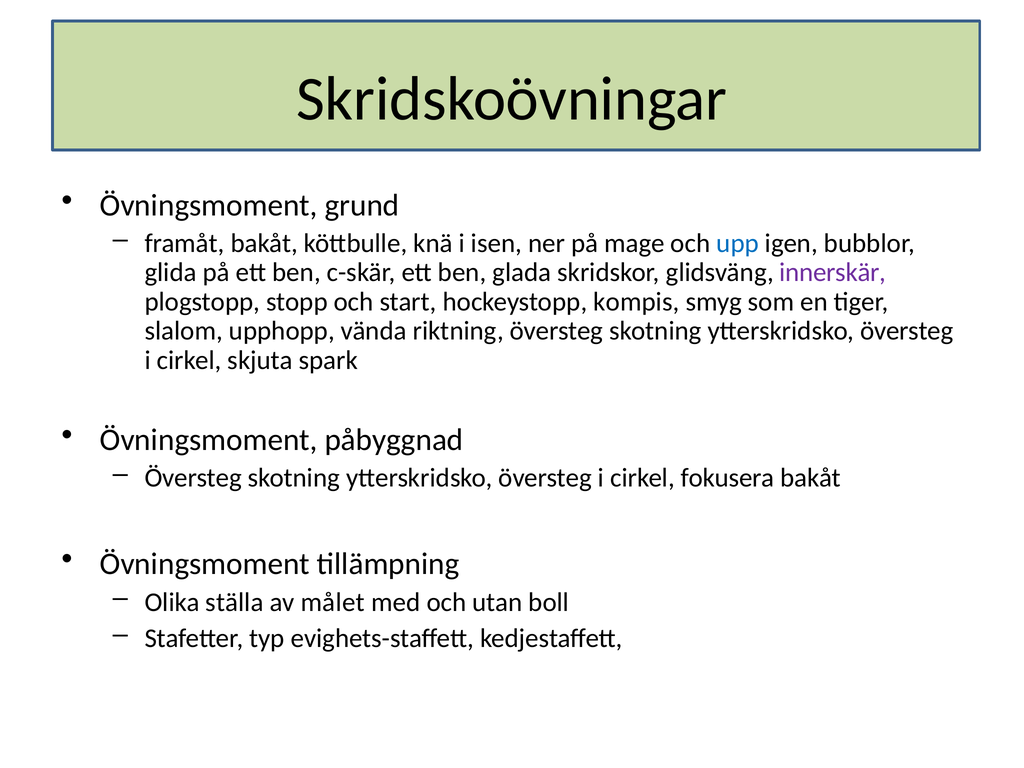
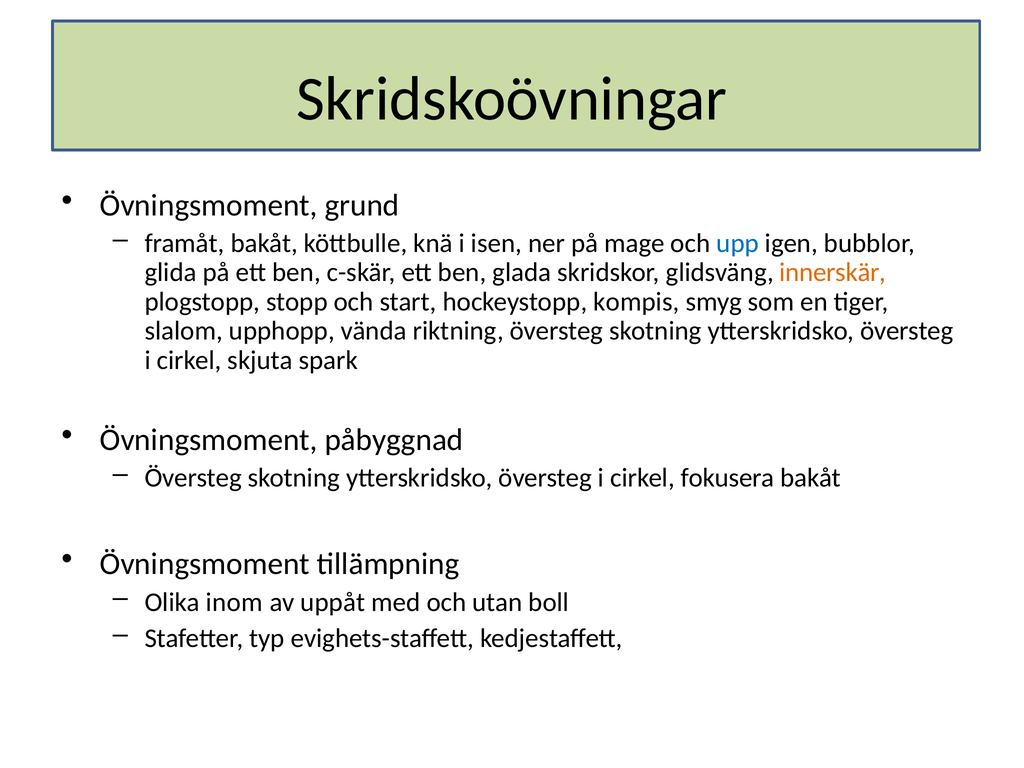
innerskär colour: purple -> orange (833, 273)
ställa: ställa -> inom (234, 602)
målet: målet -> uppåt (333, 602)
